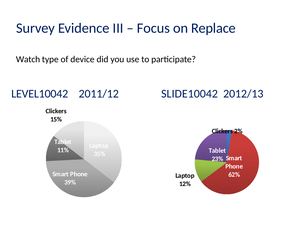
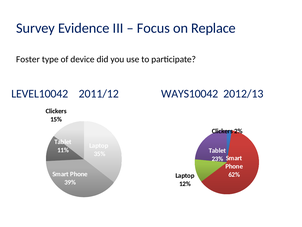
Watch: Watch -> Foster (28, 59)
SLIDE10042: SLIDE10042 -> WAYS10042 (190, 94)
